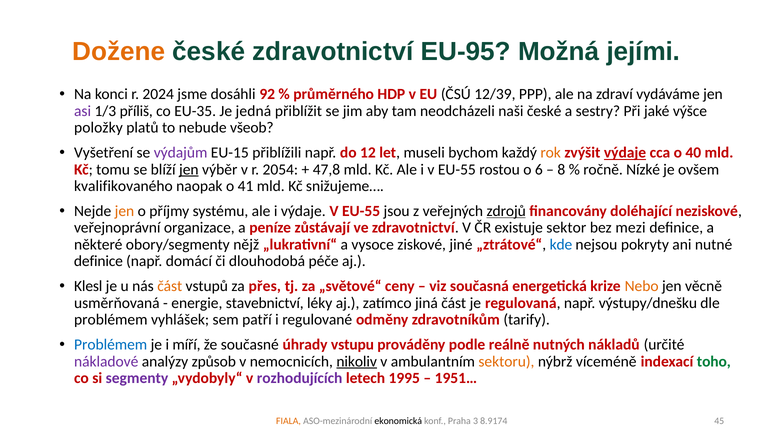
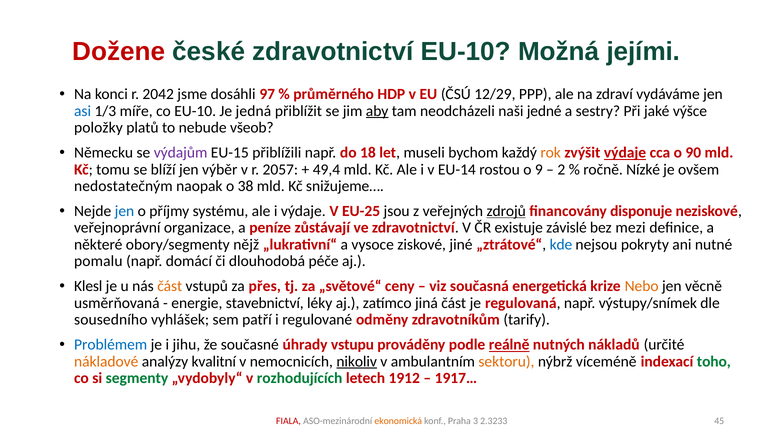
Dožene colour: orange -> red (119, 52)
zdravotnictví EU-95: EU-95 -> EU-10 (466, 52)
2024: 2024 -> 2042 (158, 94)
92: 92 -> 97 (267, 94)
12/39: 12/39 -> 12/29 (495, 94)
asi colour: purple -> blue (83, 111)
příliš: příliš -> míře (136, 111)
co EU-35: EU-35 -> EU-10 (195, 111)
aby underline: none -> present (377, 111)
naši české: české -> jedné (544, 111)
Vyšetření: Vyšetření -> Německu (104, 153)
12: 12 -> 18 (368, 153)
40: 40 -> 90 (693, 153)
jen underline: present -> none (189, 169)
2054: 2054 -> 2057 (280, 169)
47,8: 47,8 -> 49,4 (326, 169)
i v EU-55: EU-55 -> EU-14 (457, 169)
6: 6 -> 9 (539, 169)
8: 8 -> 2 (561, 169)
kvalifikovaného: kvalifikovaného -> nedostatečným (123, 186)
41: 41 -> 38 (246, 186)
jen colour: orange -> blue (124, 211)
výdaje V EU-55: EU-55 -> EU-25 (361, 211)
doléhající: doléhající -> disponuje (641, 211)
sektor: sektor -> závislé (566, 228)
definice: definice -> pomalu (98, 261)
výstupy/dnešku: výstupy/dnešku -> výstupy/snímek (648, 303)
problémem: problémem -> sousedního (111, 320)
míří: míří -> jihu (186, 345)
reálně underline: none -> present (509, 345)
nákladové colour: purple -> orange (106, 362)
způsob: způsob -> kvalitní (214, 362)
segmenty colour: purple -> green (137, 378)
rozhodujících colour: purple -> green (300, 378)
1995: 1995 -> 1912 (404, 378)
1951…: 1951… -> 1917… (456, 378)
FIALA colour: orange -> red (288, 421)
ekonomická colour: black -> orange (398, 421)
8.9174: 8.9174 -> 2.3233 (494, 421)
